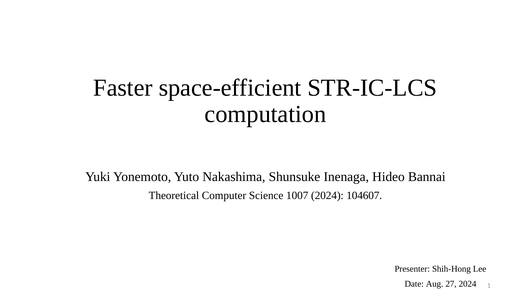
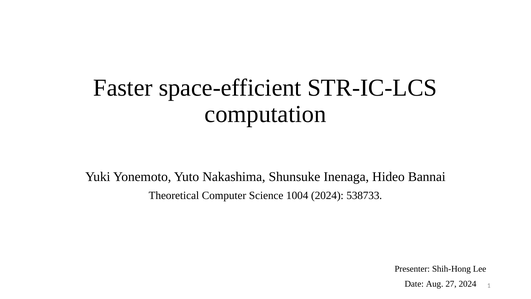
1007: 1007 -> 1004 (297, 195)
104607: 104607 -> 538733 (364, 195)
